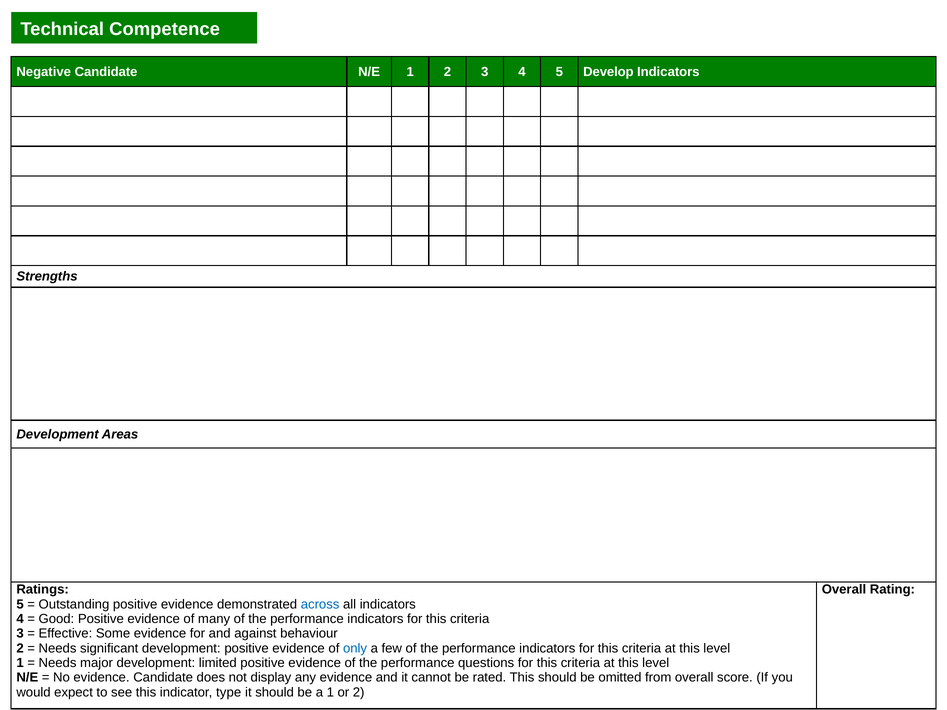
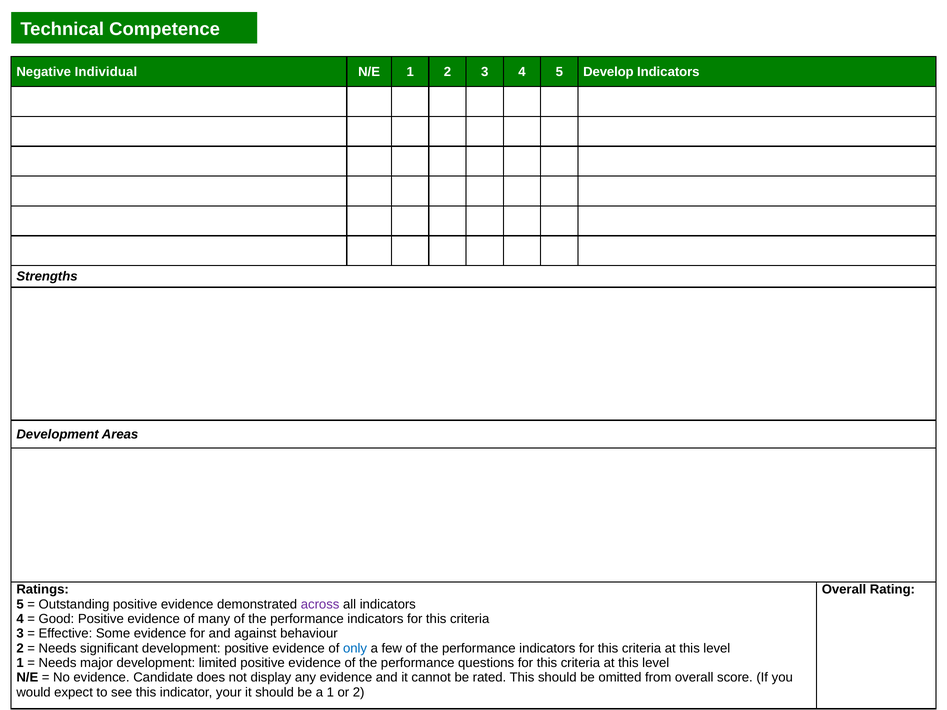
Negative Candidate: Candidate -> Individual (106, 72)
across colour: blue -> purple (320, 604)
type: type -> your (229, 693)
